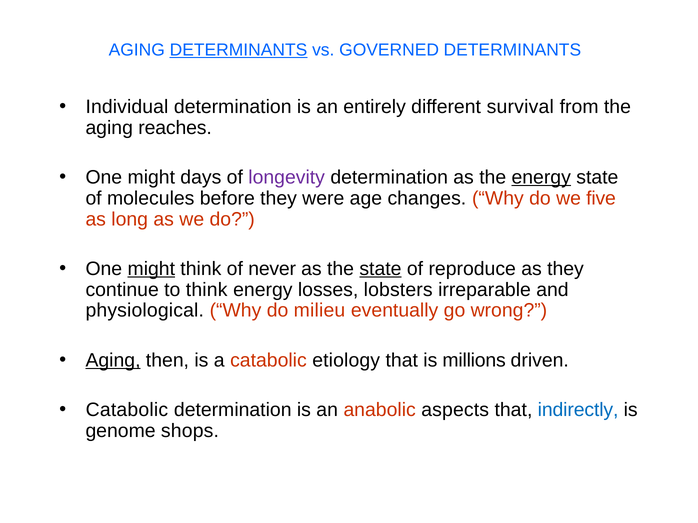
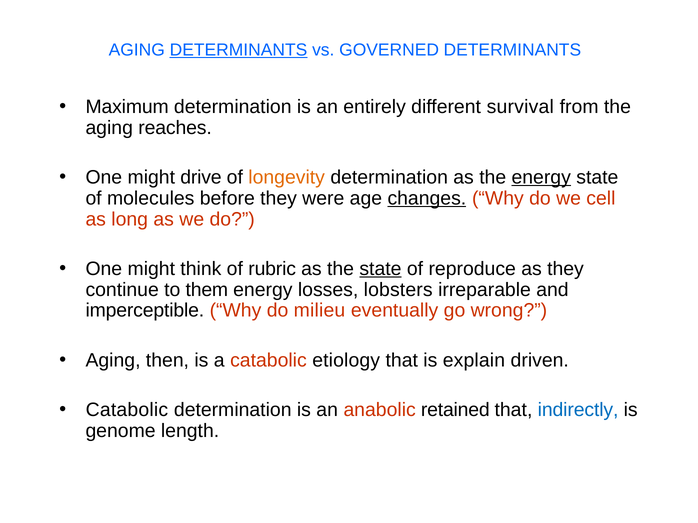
Individual: Individual -> Maximum (127, 107)
days: days -> drive (201, 177)
longevity colour: purple -> orange (287, 177)
changes underline: none -> present (427, 198)
five: five -> cell (601, 198)
might underline: present -> none (151, 269)
never: never -> rubric (272, 269)
to think: think -> them (207, 290)
physiological: physiological -> imperceptible (145, 311)
Aging underline: present -> none (113, 361)
millions: millions -> explain (474, 361)
aspects: aspects -> retained (455, 410)
shops: shops -> length (190, 431)
